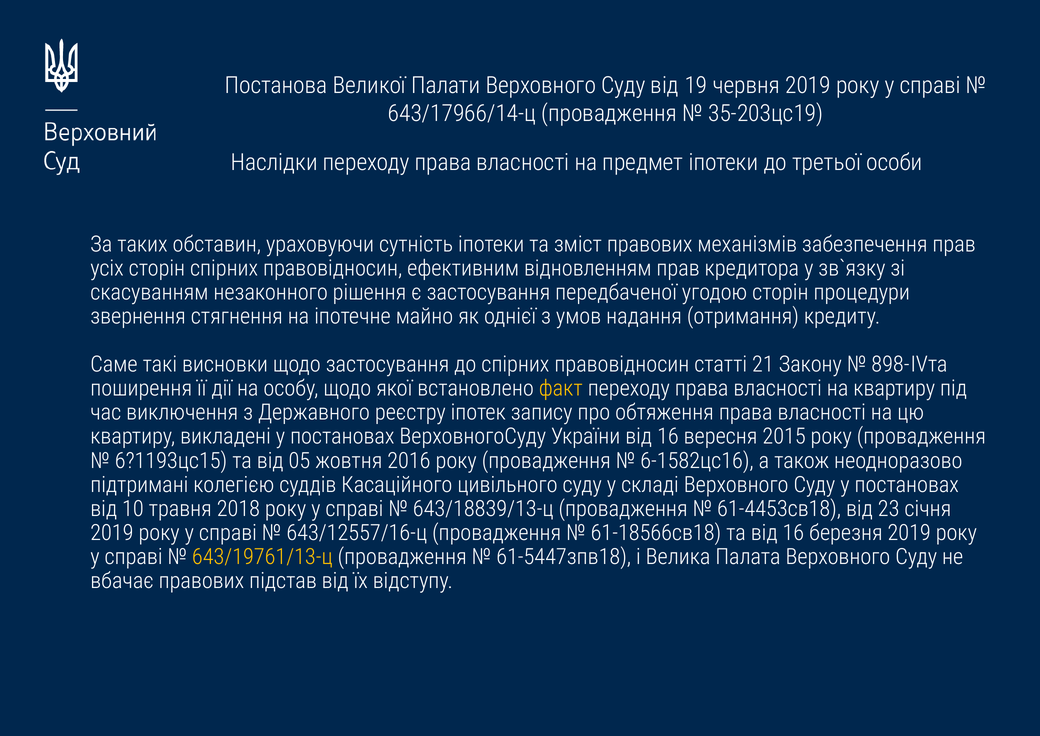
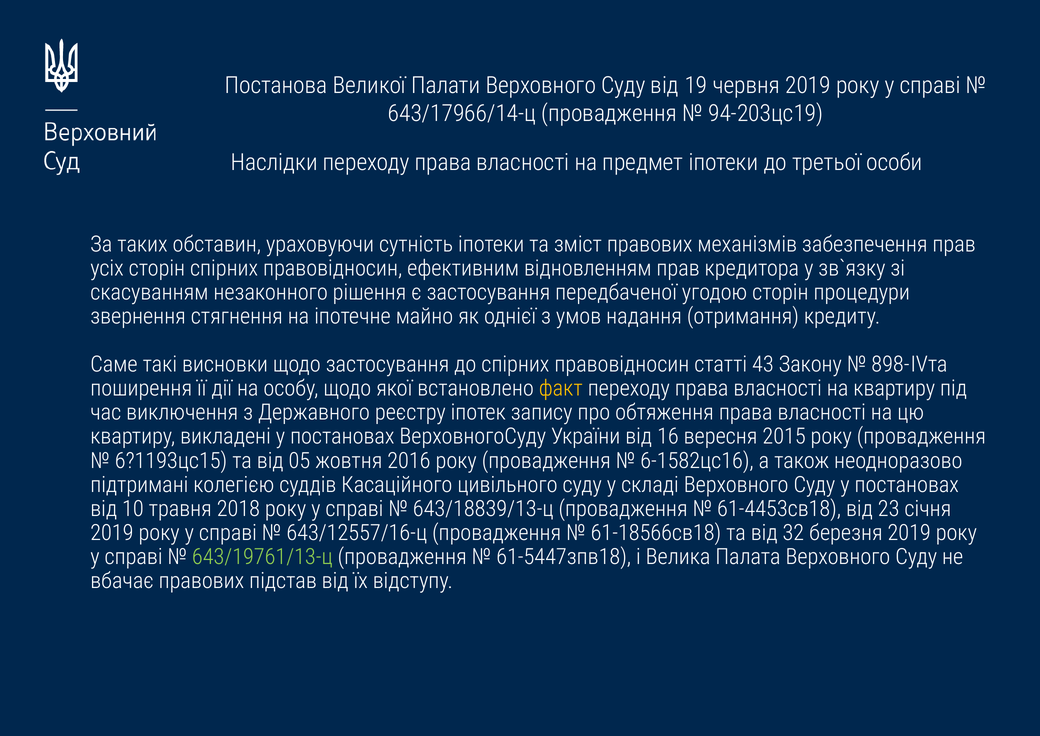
35-203цс19: 35-203цс19 -> 94-203цс19 (766, 114)
21: 21 -> 43 (763, 364)
та від 16: 16 -> 32 (793, 533)
643/19761/13-ц colour: yellow -> light green (262, 557)
